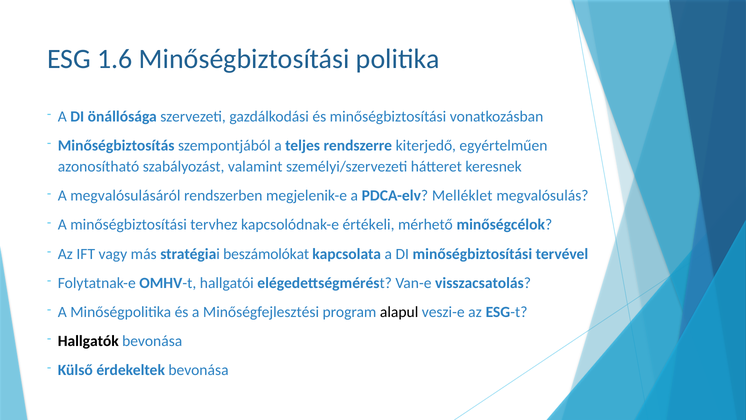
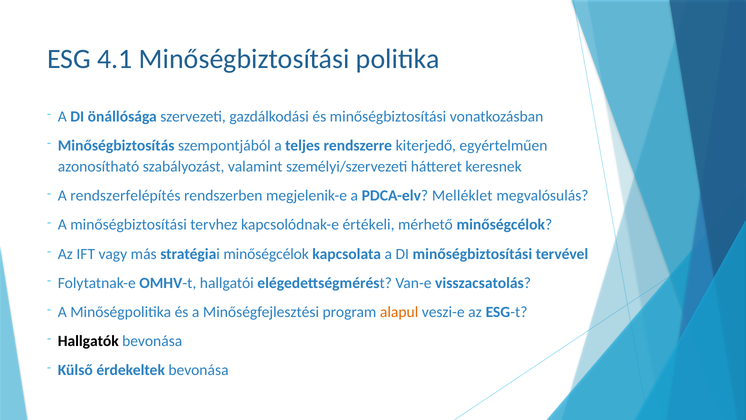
1.6: 1.6 -> 4.1 (115, 59)
megvalósulásáról: megvalósulásáról -> rendszerfelépítés (125, 196)
stratégiai beszámolókat: beszámolókat -> minőségcélok (266, 254)
alapul colour: black -> orange (399, 312)
